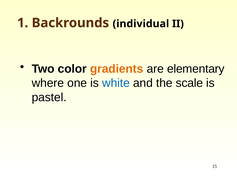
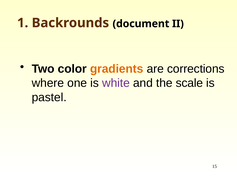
individual: individual -> document (141, 24)
elementary: elementary -> corrections (196, 69)
white colour: blue -> purple (116, 83)
